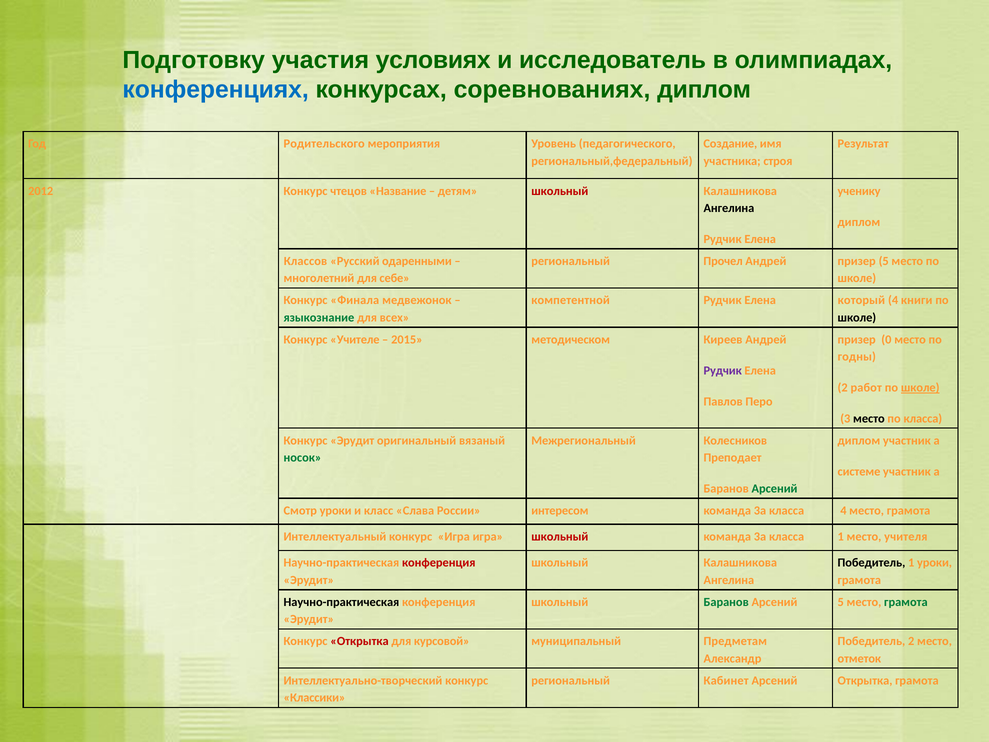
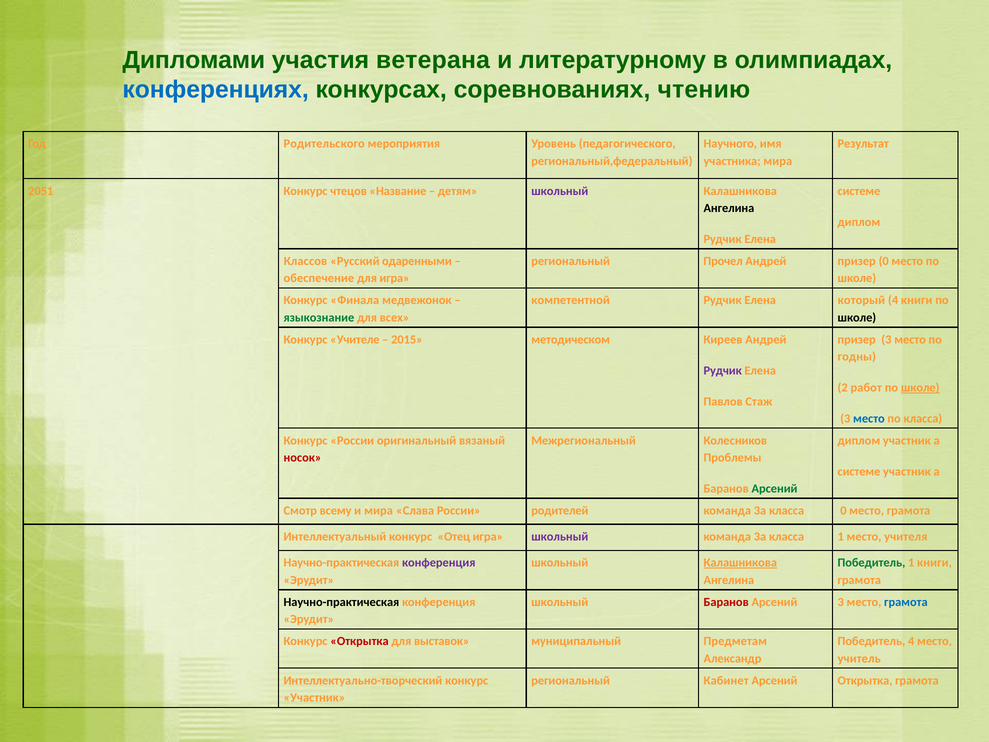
Подготовку: Подготовку -> Дипломами (194, 60)
условиях: условиях -> ветерана (433, 60)
исследователь: исследователь -> литературному (613, 60)
соревнованиях диплом: диплом -> чтению (704, 90)
Создание: Создание -> Научного (730, 144)
участника строя: строя -> мира (778, 161)
2012: 2012 -> 2051 (41, 191)
школьный colour: red -> purple (560, 191)
ученику: ученику -> системе (859, 191)
призер 5: 5 -> 0 (884, 261)
многолетний: многолетний -> обеспечение (319, 278)
для себе: себе -> игра (395, 278)
призер 0: 0 -> 3 (886, 339)
Перо: Перо -> Стаж (759, 401)
место colour: black -> blue (869, 419)
Конкурс Эрудит: Эрудит -> России (352, 440)
носок colour: green -> red (303, 458)
Преподает: Преподает -> Проблемы (733, 458)
Смотр уроки: уроки -> всему (336, 510)
и класс: класс -> мира (379, 510)
интересом: интересом -> родителей (560, 510)
класса 4: 4 -> 0 (843, 510)
конкурс Игра: Игра -> Отец (454, 536)
школьный colour: red -> purple (560, 536)
конференция colour: red -> purple (439, 563)
Калашникова underline: none -> present (740, 563)
Победитель colour: black -> green (871, 563)
1 уроки: уроки -> книги (934, 563)
Баранов colour: green -> red (726, 602)
Арсений 5: 5 -> 3 (841, 602)
грамота colour: green -> blue (906, 602)
курсовой: курсовой -> выставок (442, 641)
Победитель 2: 2 -> 4 (911, 641)
отметок: отметок -> учитель (859, 658)
Классики: Классики -> Участник (315, 697)
